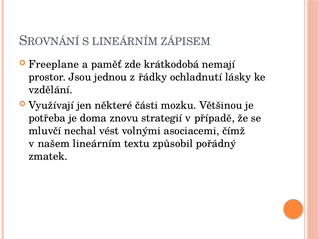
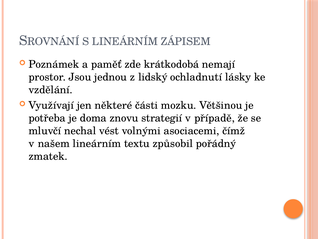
Freeplane: Freeplane -> Poznámek (54, 64)
řádky: řádky -> lidský (153, 77)
